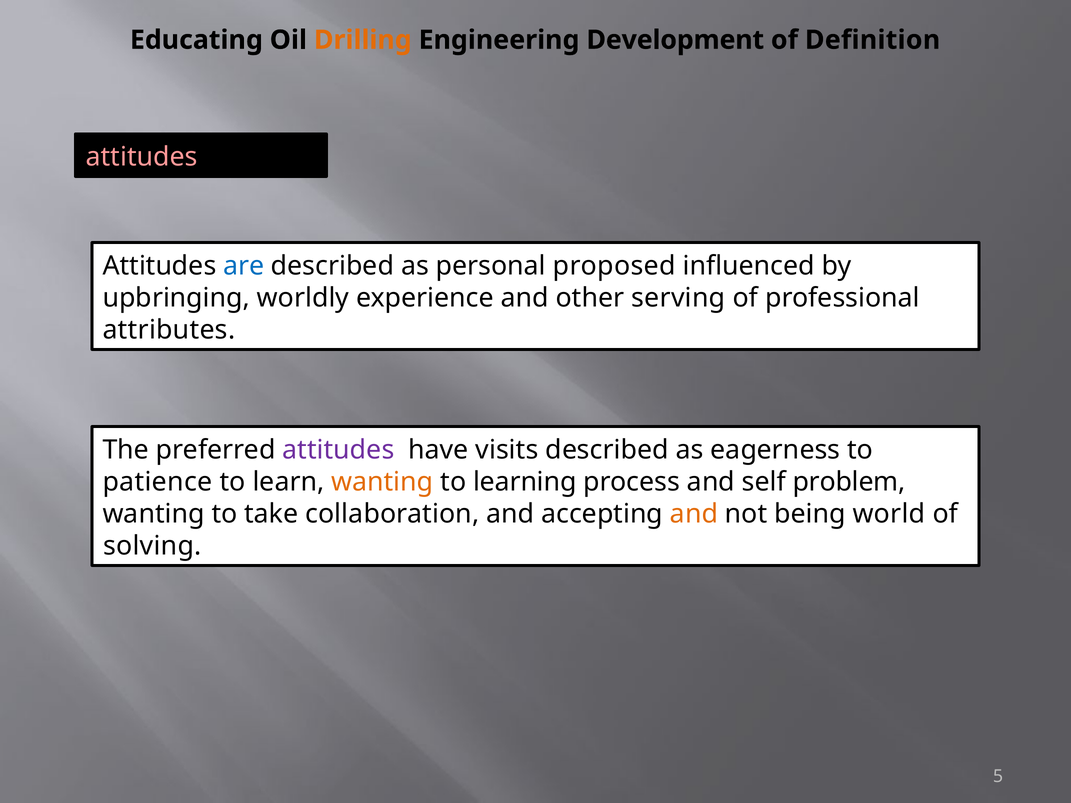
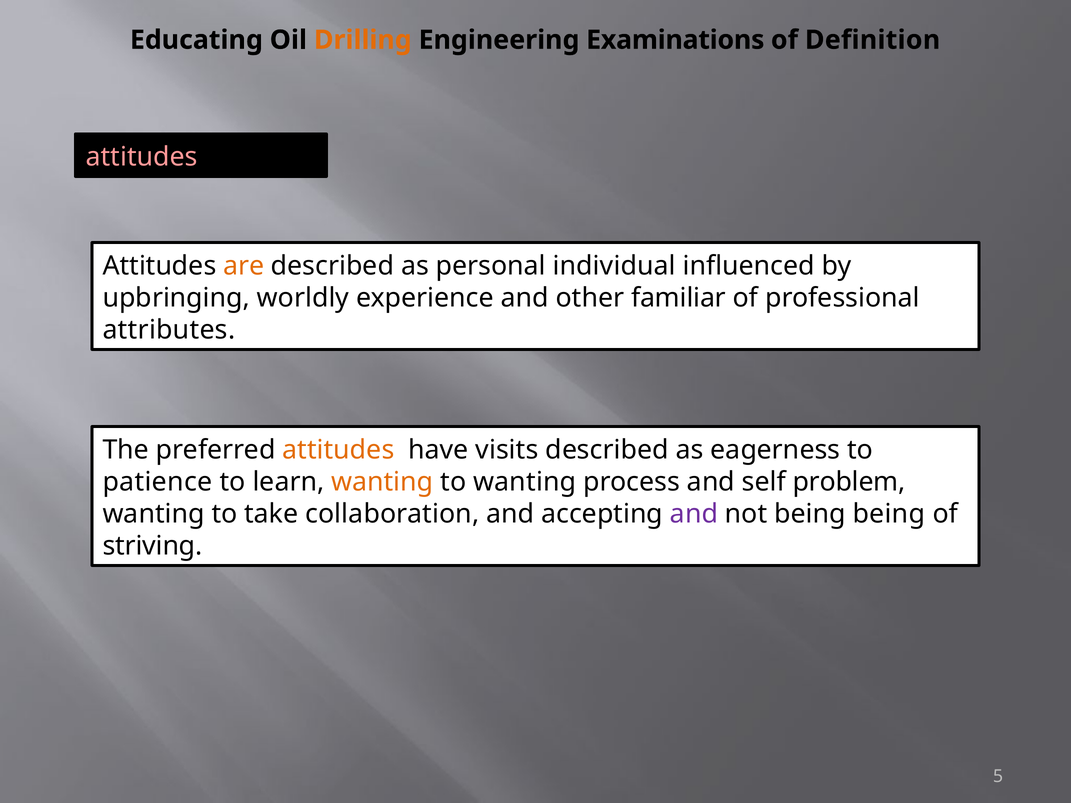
Development: Development -> Examinations (675, 40)
are colour: blue -> orange (244, 266)
proposed: proposed -> individual (614, 266)
serving: serving -> familiar (679, 298)
attitudes colour: purple -> orange (338, 450)
to learning: learning -> wanting (525, 482)
and colour: orange -> purple (694, 514)
being world: world -> being (889, 514)
solving: solving -> striving (152, 546)
